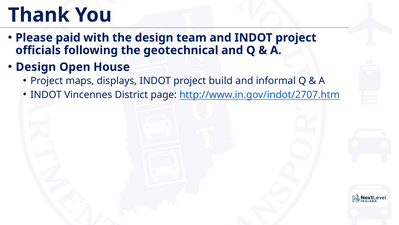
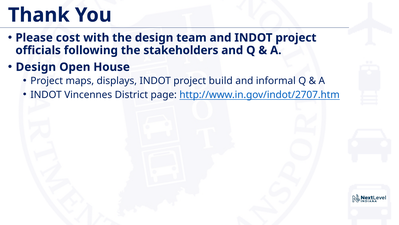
paid: paid -> cost (68, 38)
geotechnical: geotechnical -> stakeholders (181, 50)
